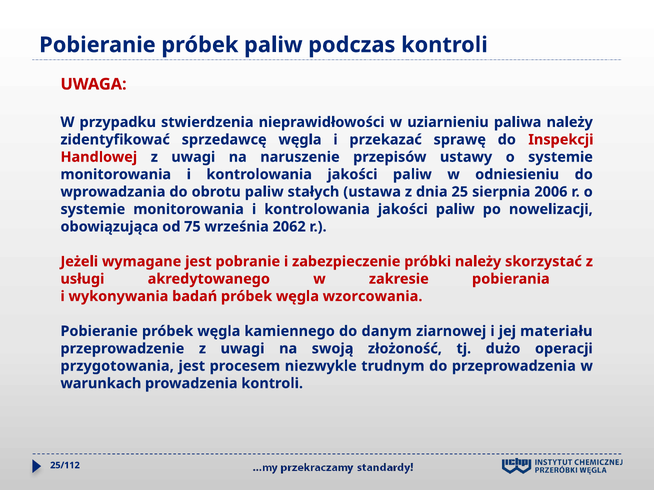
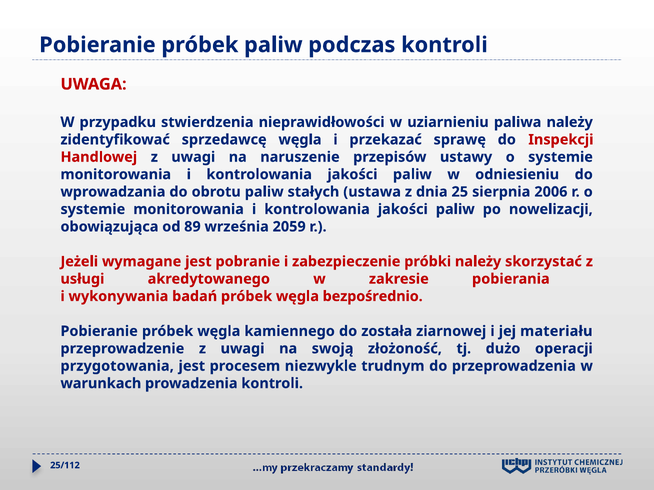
75: 75 -> 89 (192, 227)
2062: 2062 -> 2059 (289, 227)
wzorcowania: wzorcowania -> bezpośrednio (373, 297)
danym: danym -> została (387, 331)
